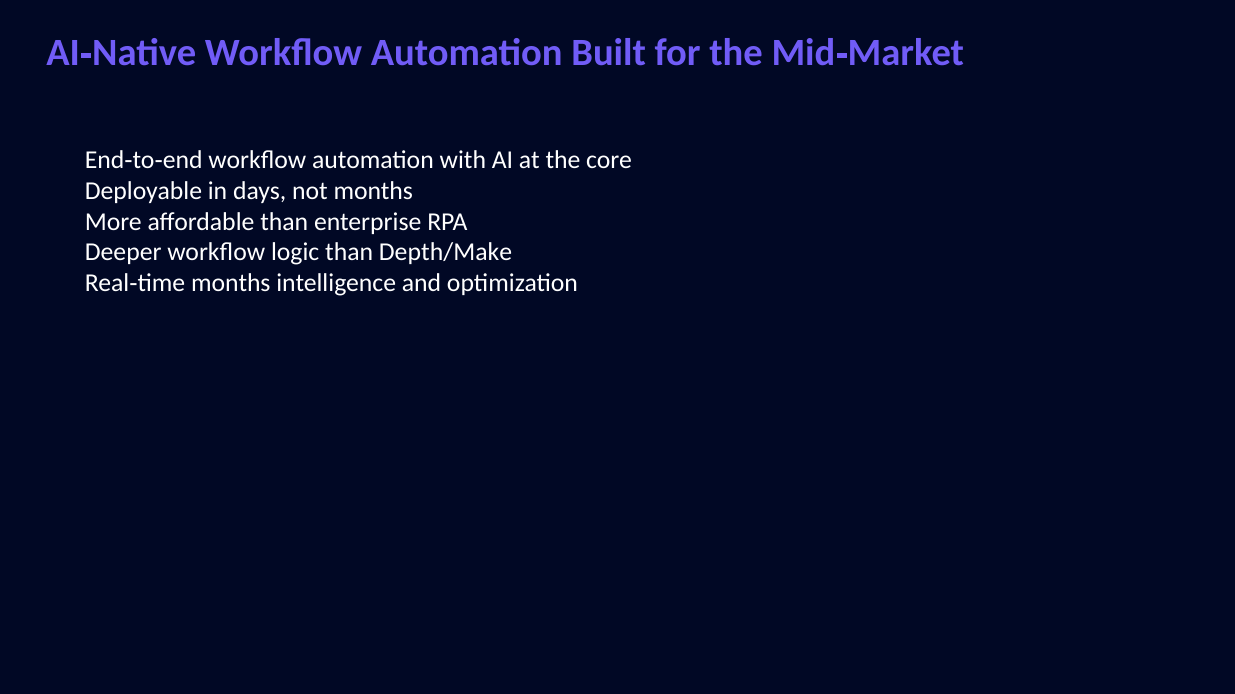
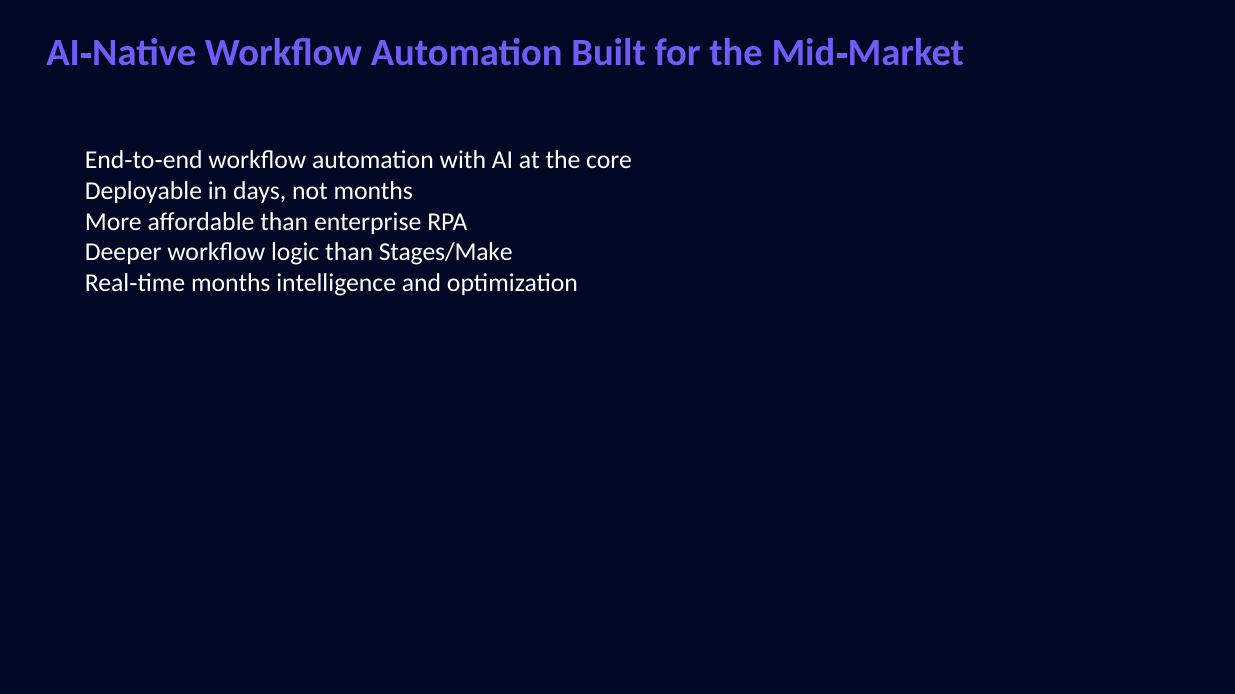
Depth/Make: Depth/Make -> Stages/Make (446, 253)
